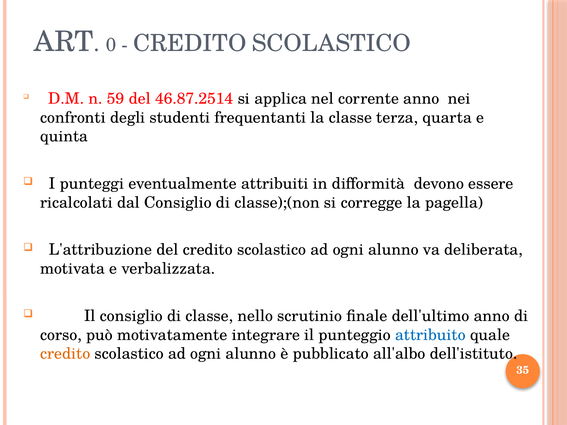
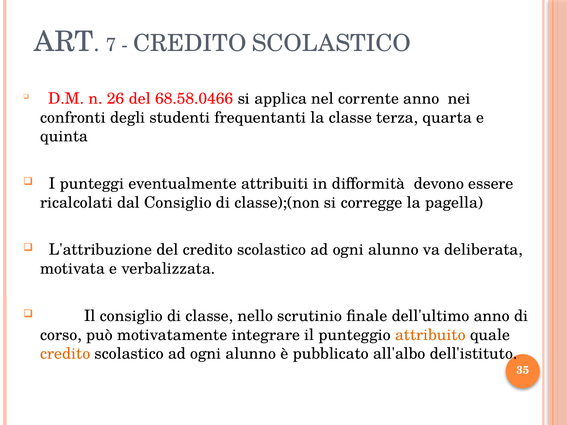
0: 0 -> 7 (111, 45)
59: 59 -> 26 (116, 99)
46.87.2514: 46.87.2514 -> 68.58.0466 (194, 99)
attribuito colour: blue -> orange (430, 335)
